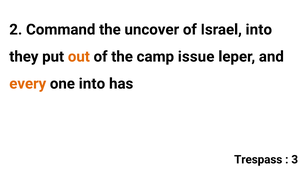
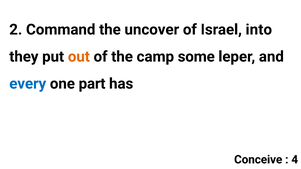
issue: issue -> some (196, 57)
every colour: orange -> blue (28, 84)
one into: into -> part (92, 84)
Trespass: Trespass -> Conceive (258, 160)
3: 3 -> 4 (295, 160)
